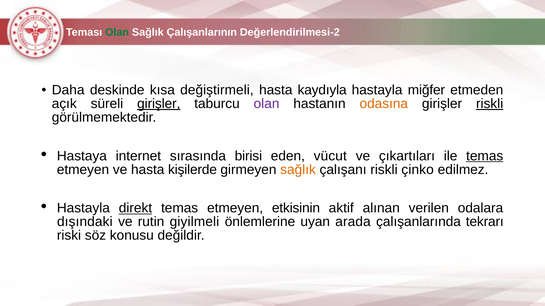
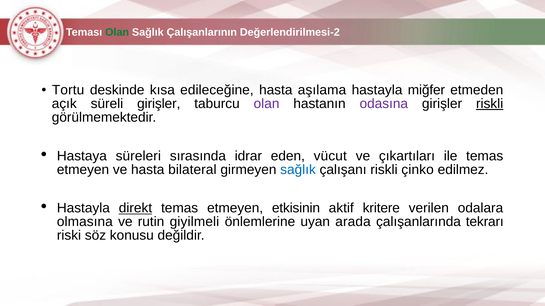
Daha: Daha -> Tortu (68, 90)
değiştirmeli: değiştirmeli -> edileceğine (217, 90)
kaydıyla: kaydıyla -> aşılama (322, 90)
girişler underline: present -> none (159, 104)
odasına colour: orange -> purple (384, 104)
internet: internet -> süreleri (138, 156)
birisi: birisi -> idrar (248, 156)
temas underline: present -> none (485, 156)
kişilerde: kişilerde -> bilateral (192, 170)
sağlık colour: orange -> blue (298, 170)
alınan: alınan -> kritere (381, 209)
dışındaki: dışındaki -> olmasına (85, 222)
